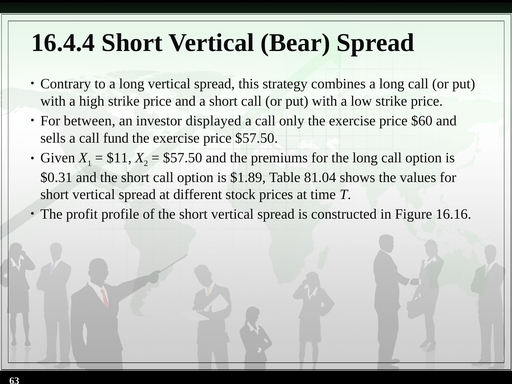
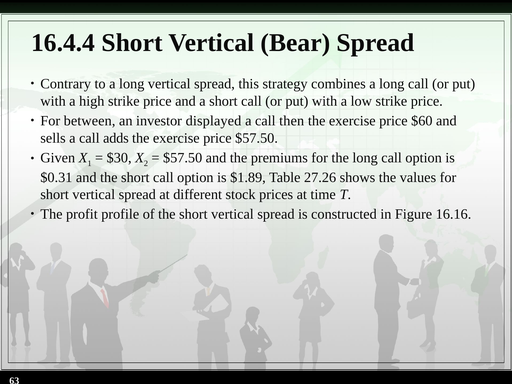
only: only -> then (292, 121)
fund: fund -> adds (116, 138)
$11: $11 -> $30 (119, 158)
81.04: 81.04 -> 27.26 (320, 177)
